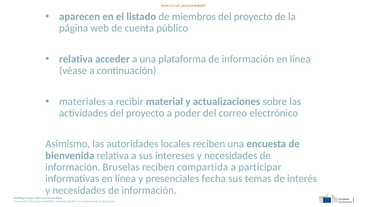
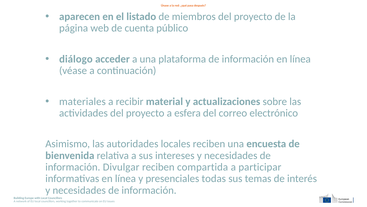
relativa: relativa -> diálogo (76, 59)
poder: poder -> esfera (187, 113)
Bruselas: Bruselas -> Divulgar (121, 167)
fecha: fecha -> todas (214, 178)
